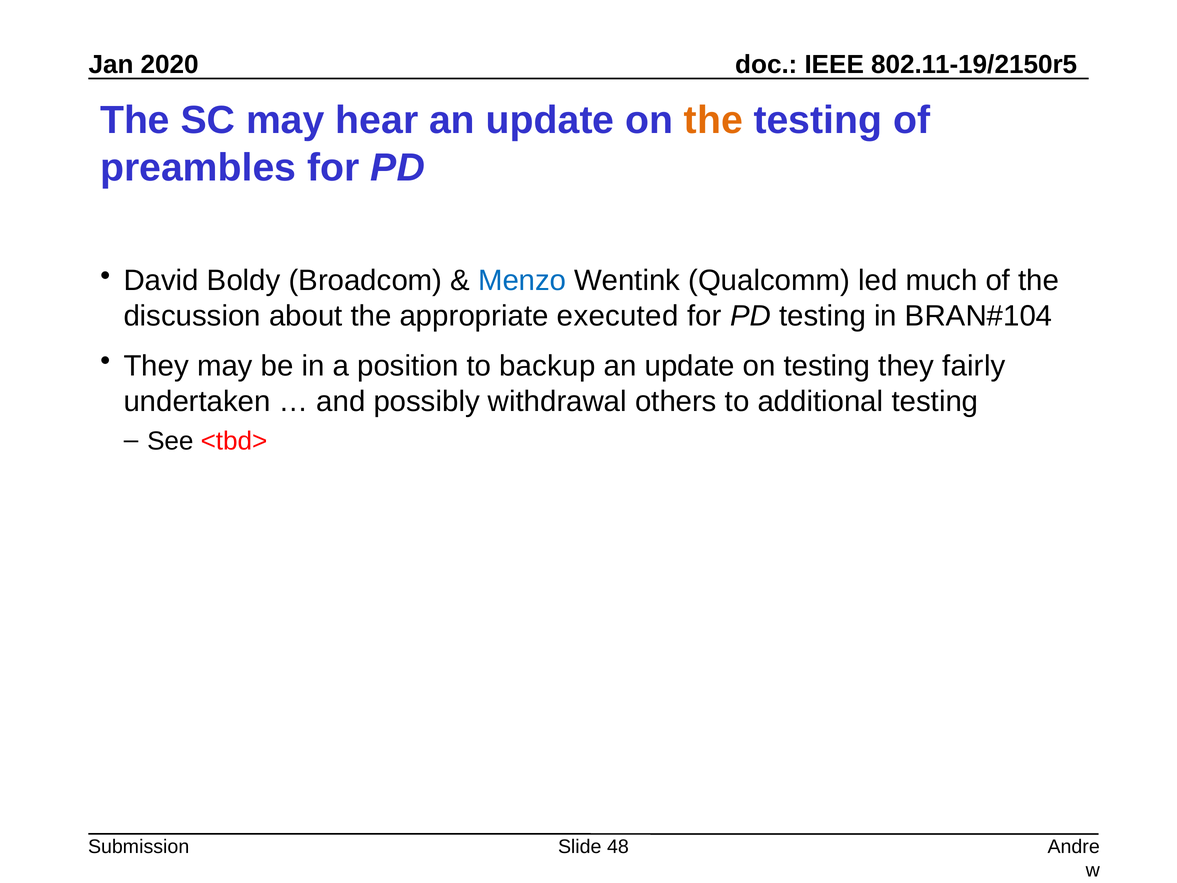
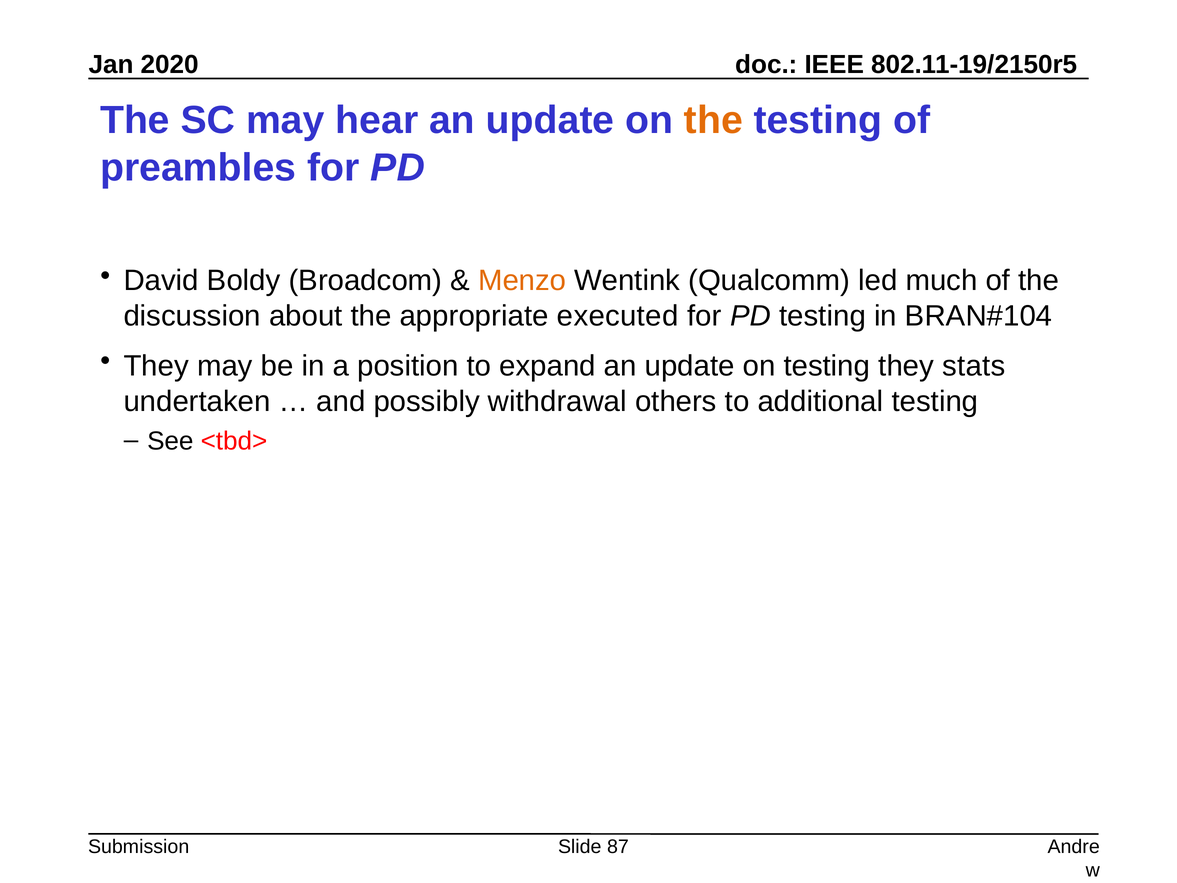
Menzo colour: blue -> orange (522, 281)
backup: backup -> expand (547, 366)
fairly: fairly -> stats (974, 366)
48: 48 -> 87 (618, 847)
